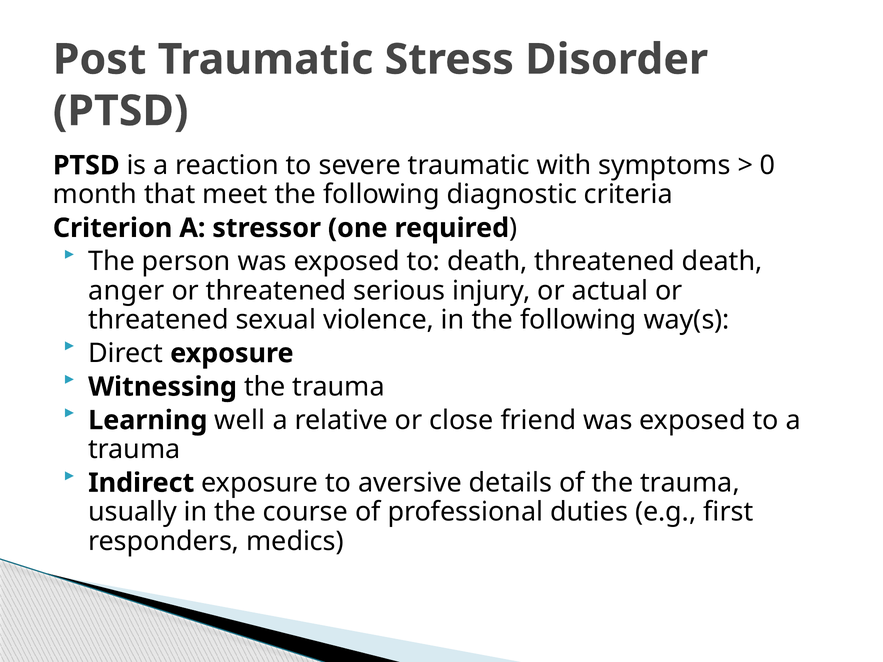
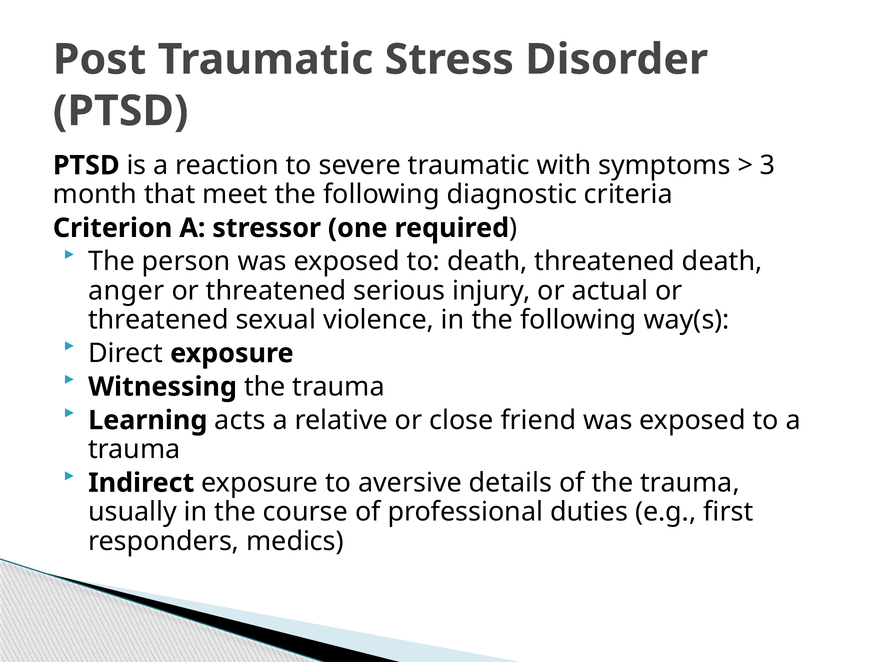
0: 0 -> 3 (768, 165)
well: well -> acts (240, 420)
